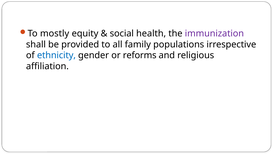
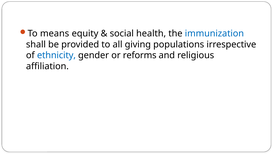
mostly: mostly -> means (55, 33)
immunization colour: purple -> blue (214, 33)
family: family -> giving (138, 44)
